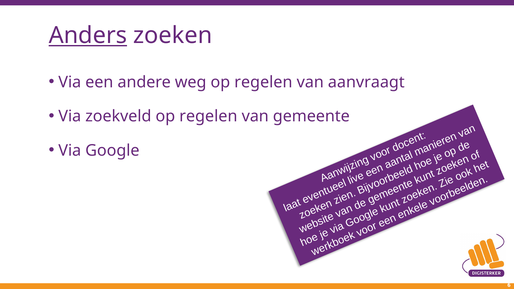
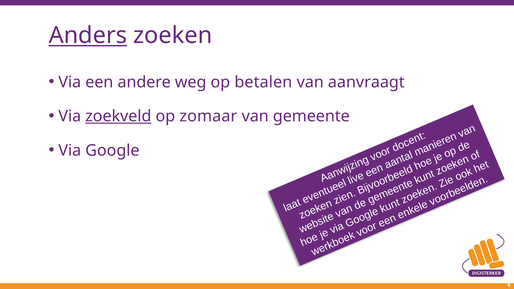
weg op regelen: regelen -> betalen (263, 82)
zoekveld underline: none -> present (118, 116)
regelen: regelen -> zomaar (208, 116)
